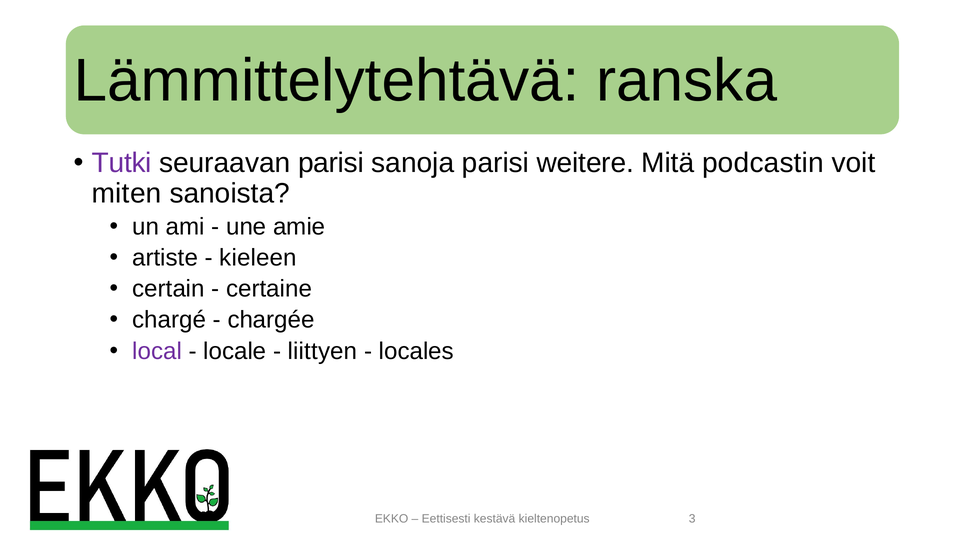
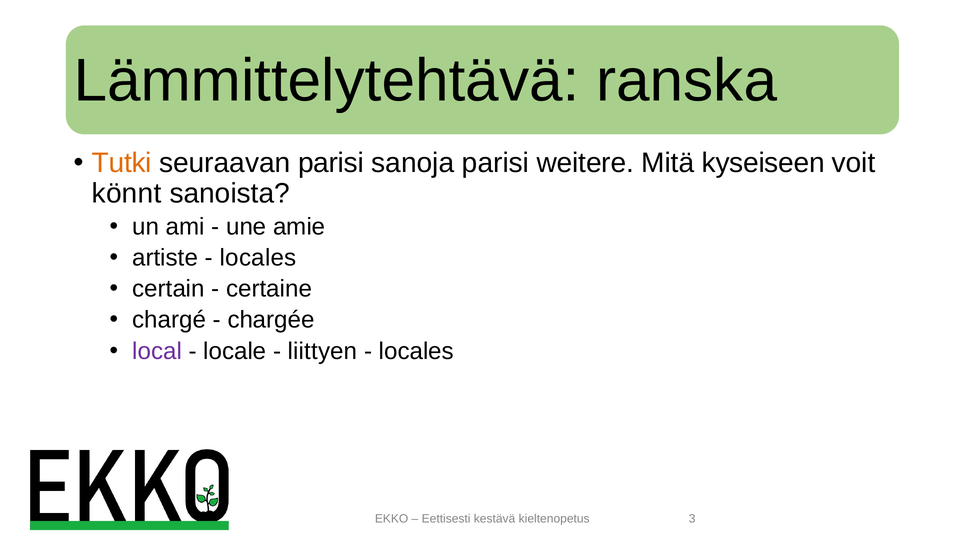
Tutki colour: purple -> orange (122, 163)
podcastin: podcastin -> kyseiseen (763, 163)
miten: miten -> könnt (127, 193)
kieleen: kieleen -> locales (258, 258)
